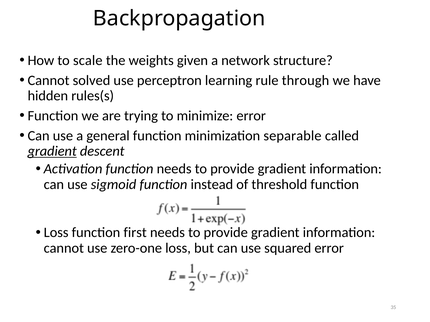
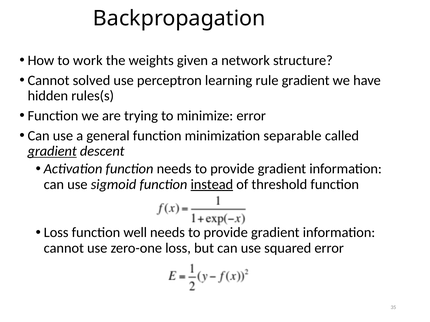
scale: scale -> work (88, 61)
rule through: through -> gradient (306, 81)
instead underline: none -> present (212, 185)
first: first -> well (135, 233)
